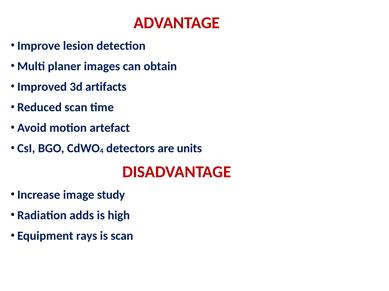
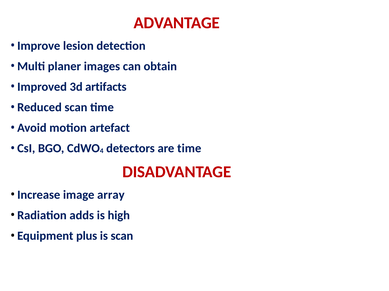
are units: units -> time (189, 149)
study: study -> array (111, 195)
rays: rays -> plus (87, 236)
